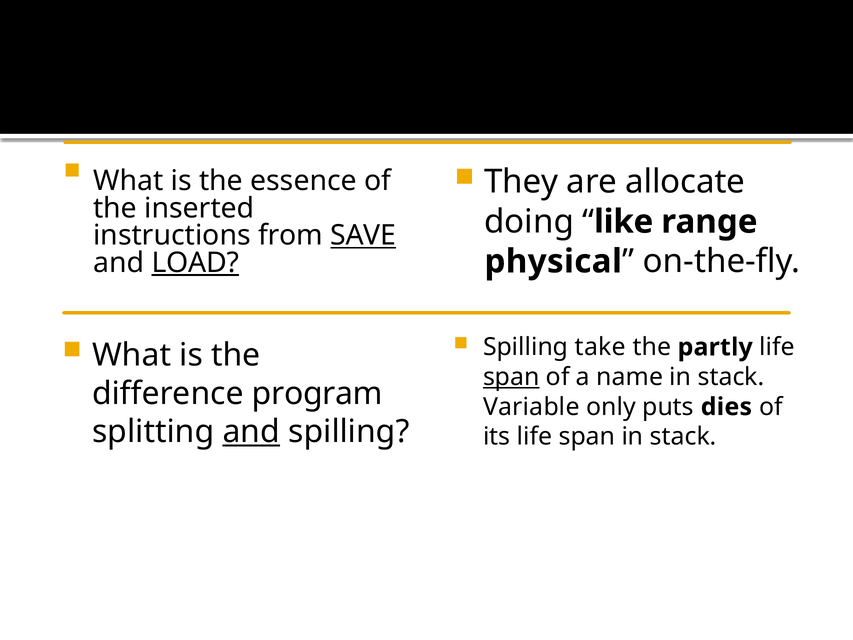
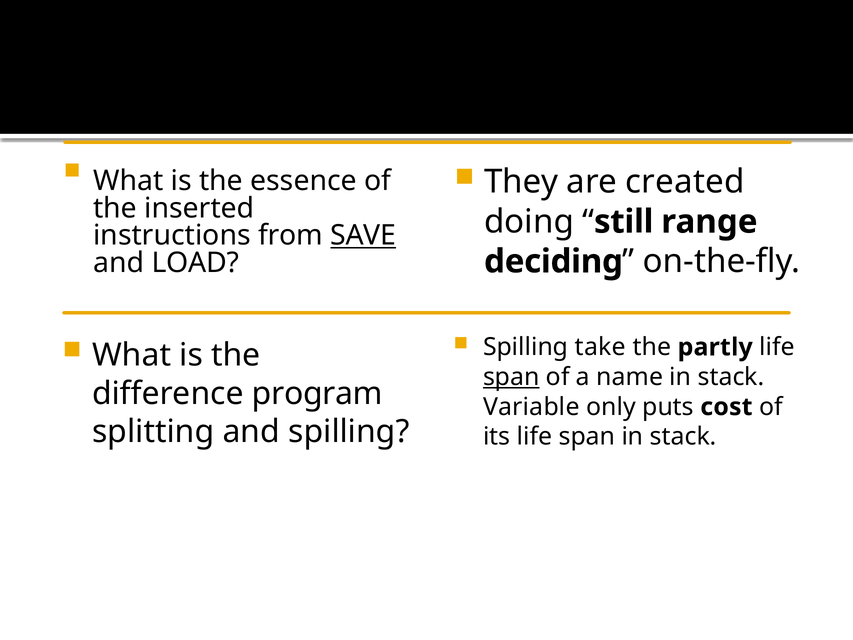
allocate: allocate -> created (685, 182)
like: like -> still (624, 222)
LOAD underline: present -> none (195, 263)
physical: physical -> deciding (553, 261)
dies: dies -> cost (726, 407)
and underline: present -> none (251, 432)
